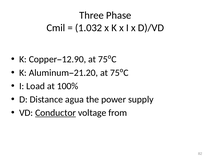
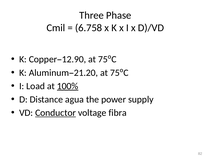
1.032: 1.032 -> 6.758 (89, 28)
100% underline: none -> present (68, 86)
from: from -> fibra (118, 113)
